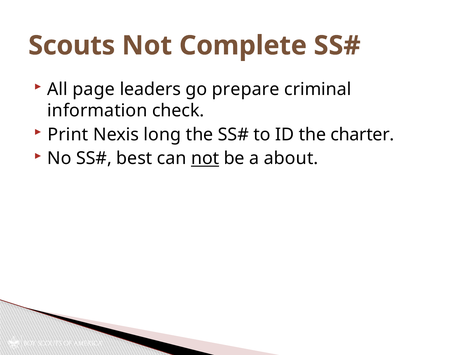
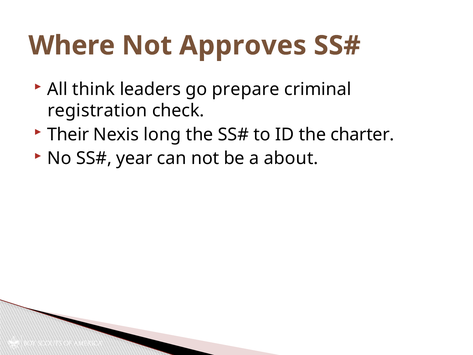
Scouts: Scouts -> Where (72, 46)
Complete: Complete -> Approves (243, 46)
page: page -> think (94, 89)
information: information -> registration (97, 110)
Print: Print -> Their (68, 134)
best: best -> year (134, 158)
not underline: present -> none (205, 158)
